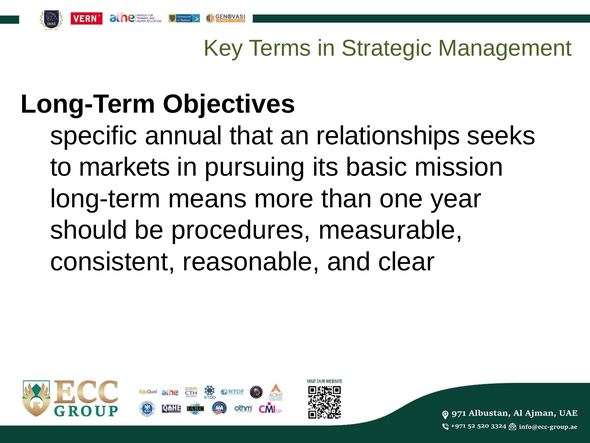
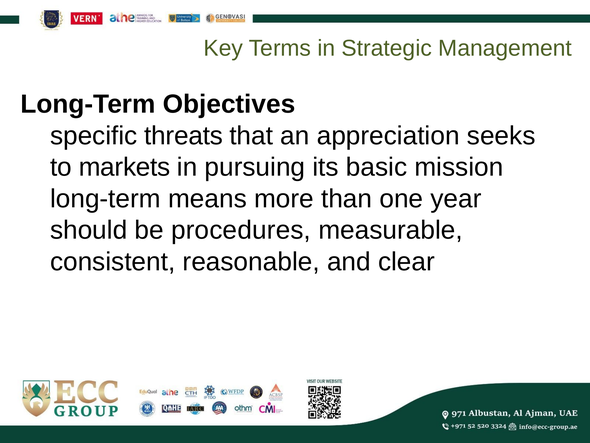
annual: annual -> threats (184, 136)
relationships: relationships -> appreciation (388, 136)
